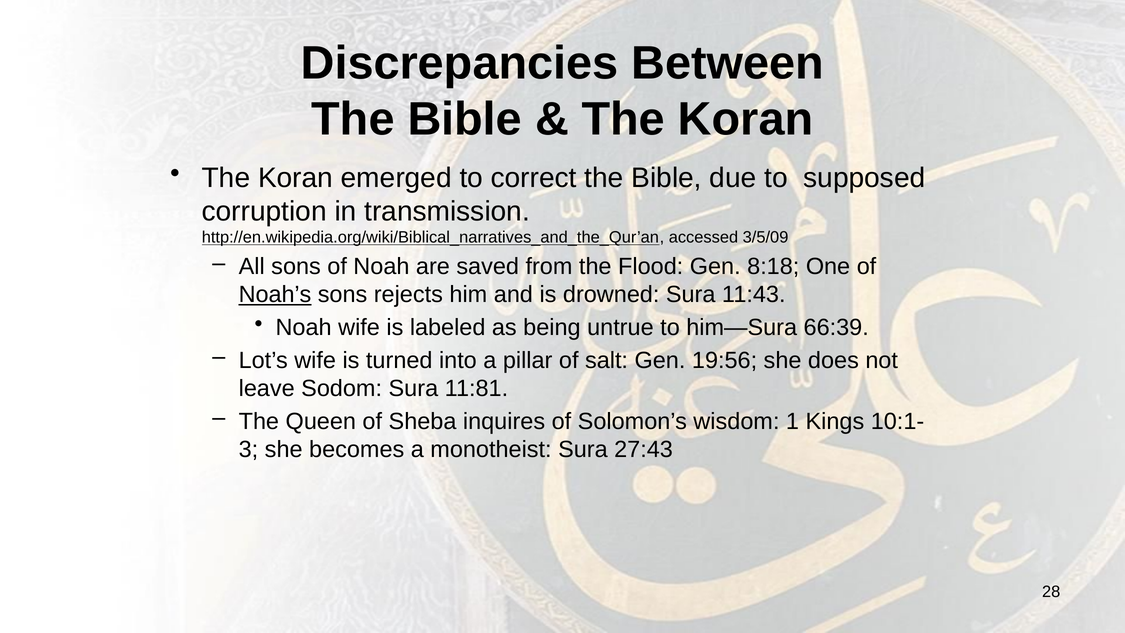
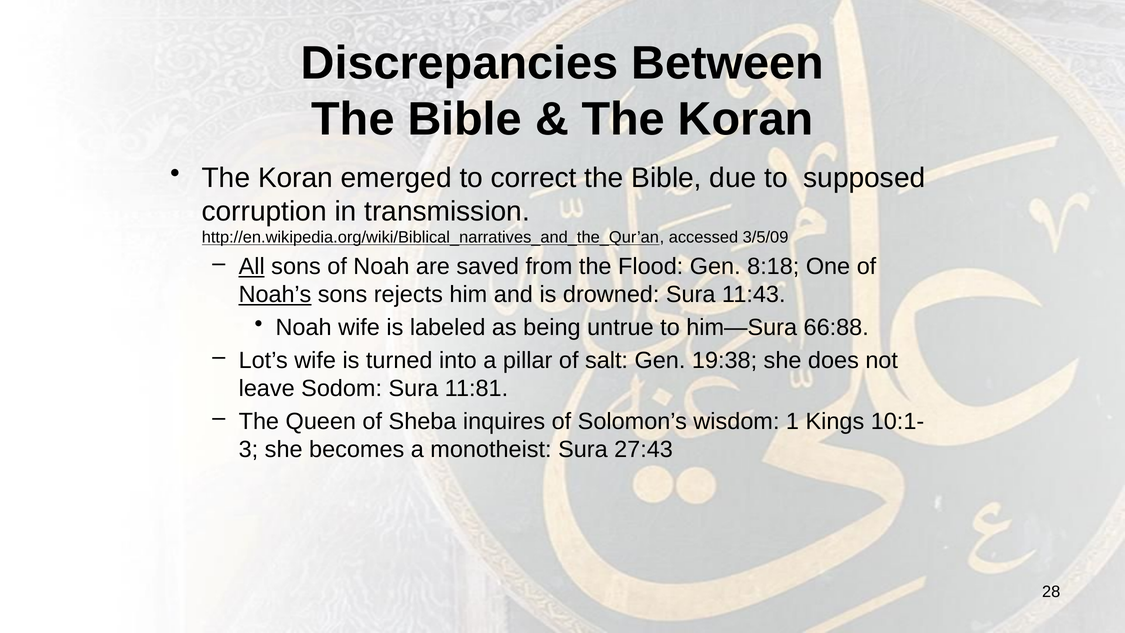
All underline: none -> present (252, 267)
66:39: 66:39 -> 66:88 (836, 327)
19:56: 19:56 -> 19:38 (725, 360)
